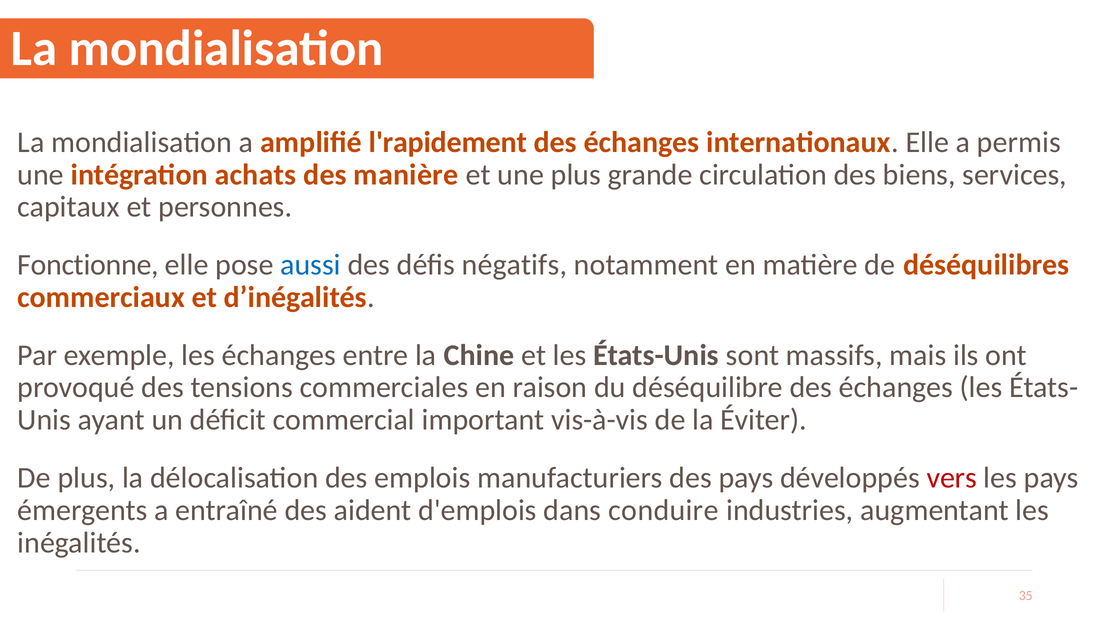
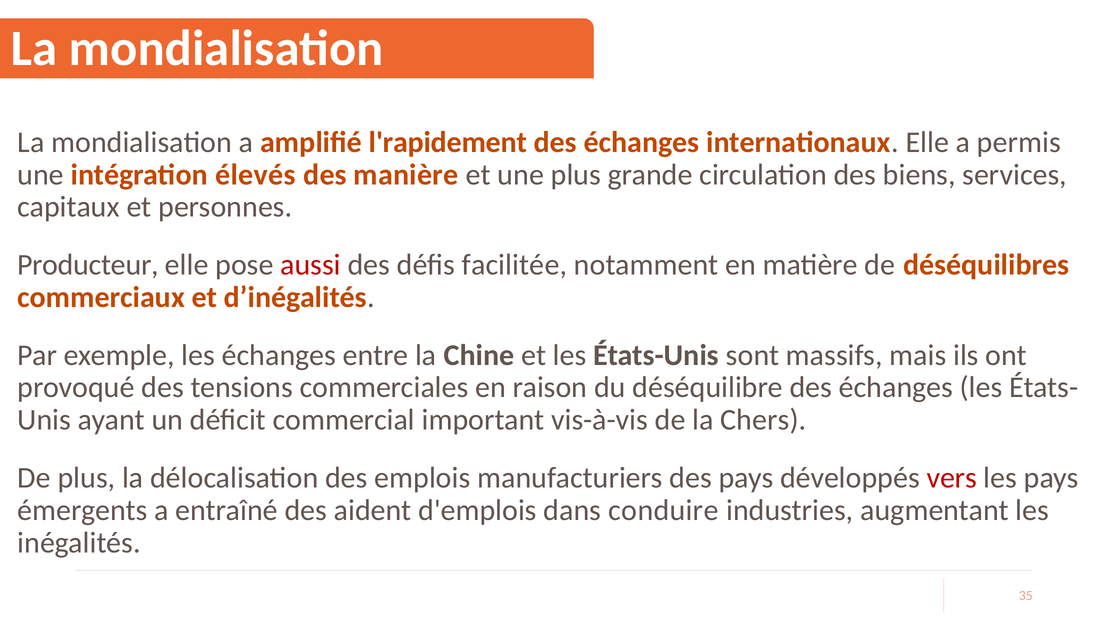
achats: achats -> élevés (255, 175)
Fonctionne: Fonctionne -> Producteur (88, 265)
aussi colour: blue -> red (311, 265)
négatifs: négatifs -> facilitée (514, 265)
Éviter: Éviter -> Chers (763, 420)
